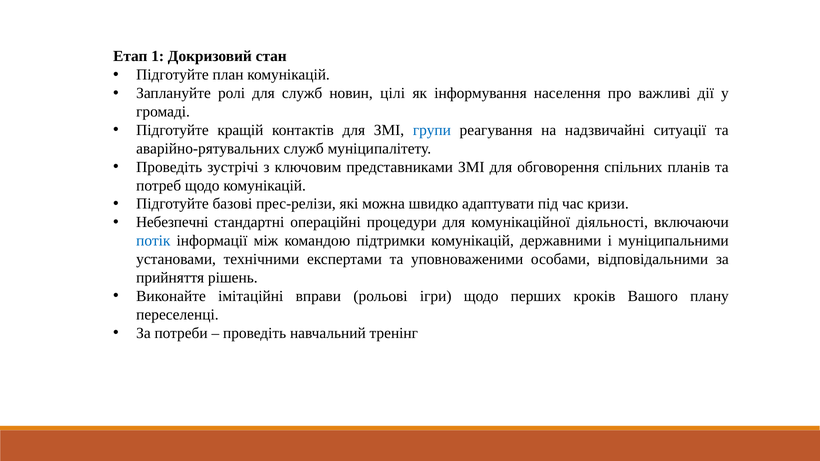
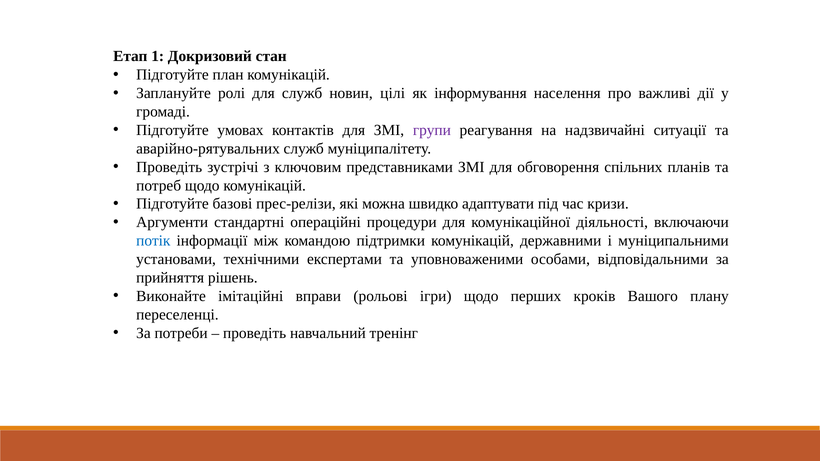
кращій: кращій -> умовах (240, 130)
групи colour: blue -> purple (432, 130)
Небезпечні: Небезпечні -> Аргументи (172, 222)
